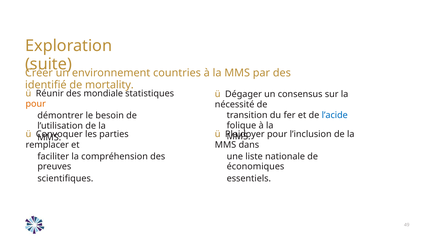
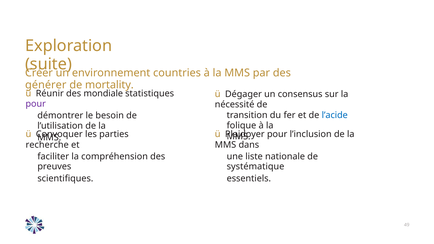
identifié: identifié -> générer (46, 85)
pour colour: orange -> purple (36, 104)
remplacer: remplacer -> recherche (47, 145)
économiques: économiques -> systématique (255, 167)
